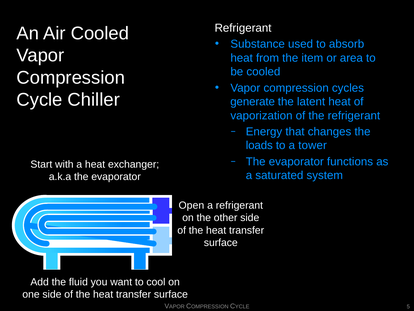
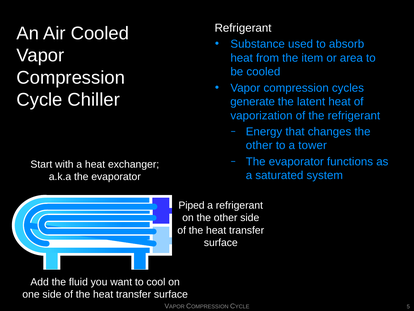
loads: loads -> other (259, 145)
Open: Open -> Piped (192, 205)
